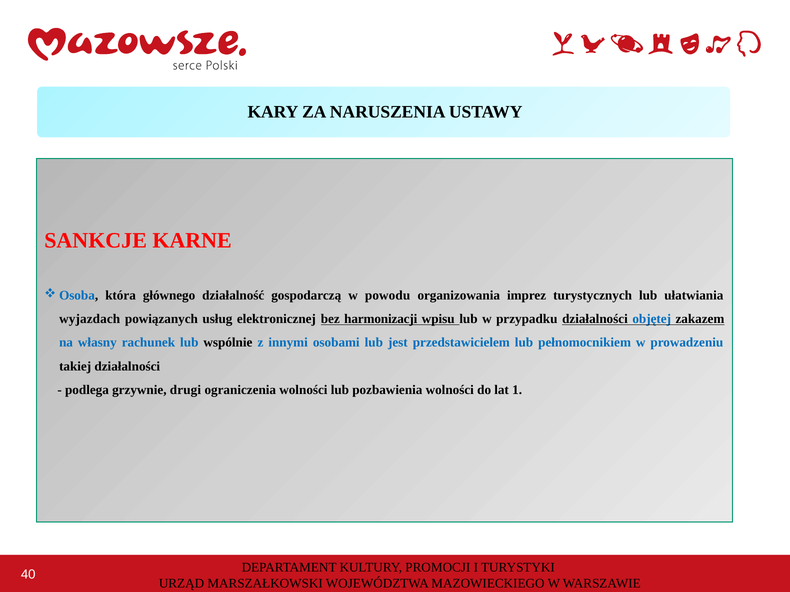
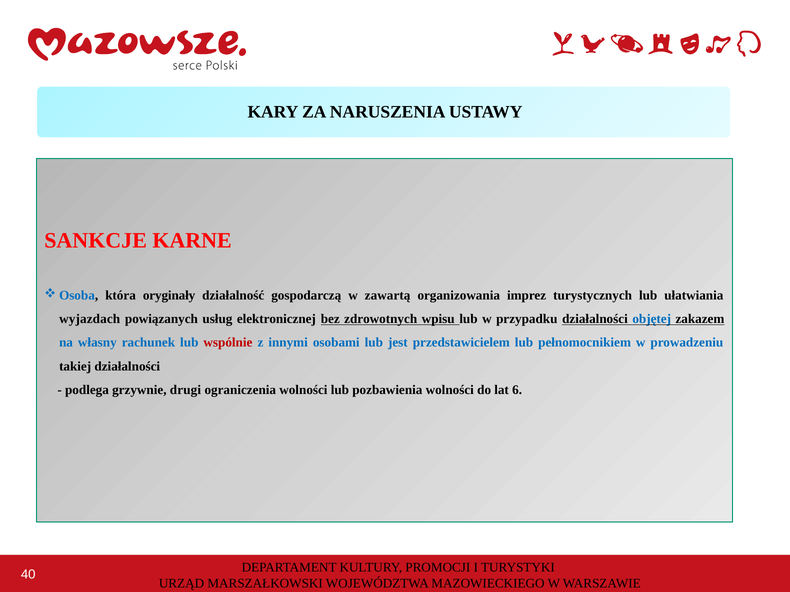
głównego: głównego -> oryginały (169, 296)
powodu: powodu -> zawartą (388, 296)
harmonizacji: harmonizacji -> zdrowotnych (381, 319)
wspólnie colour: black -> red (228, 343)
1: 1 -> 6 (517, 390)
